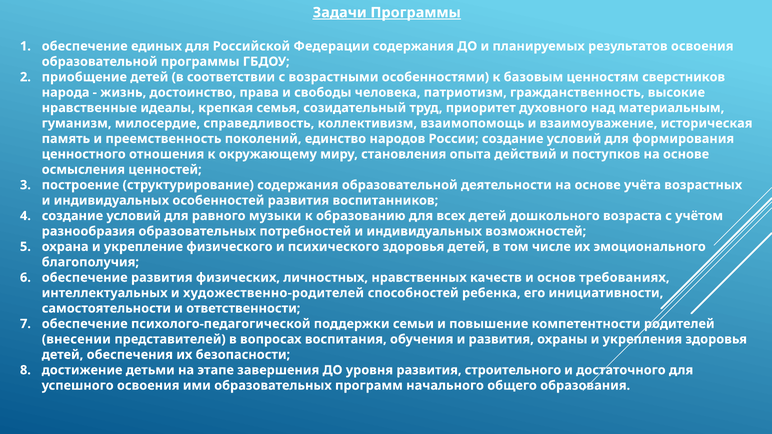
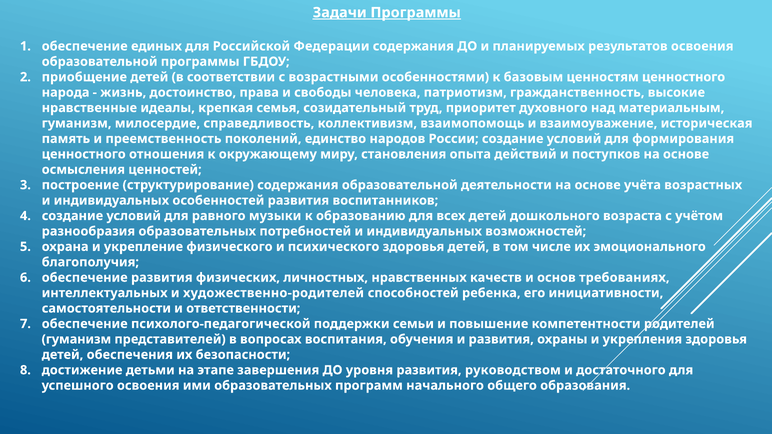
ценностям сверстников: сверстников -> ценностного (684, 77)
внесении: внесении -> гуманизм (76, 339)
строительного: строительного -> руководством (513, 370)
